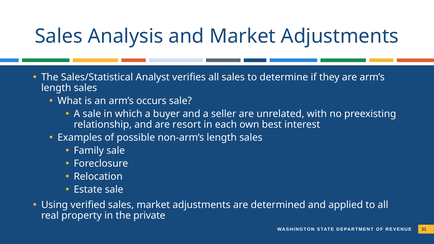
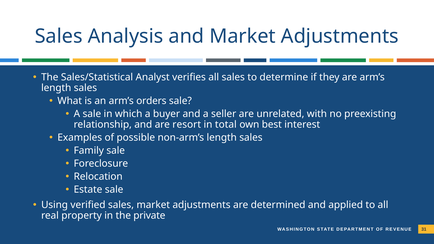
occurs: occurs -> orders (151, 101)
each: each -> total (226, 125)
